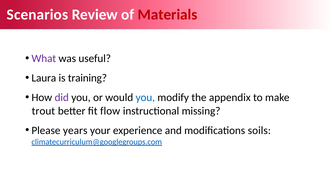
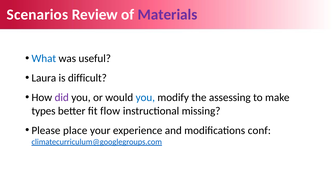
Materials colour: red -> purple (168, 15)
What colour: purple -> blue (44, 58)
training: training -> difficult (87, 78)
appendix: appendix -> assessing (230, 97)
trout: trout -> types (44, 111)
years: years -> place (75, 130)
soils: soils -> conf (259, 130)
